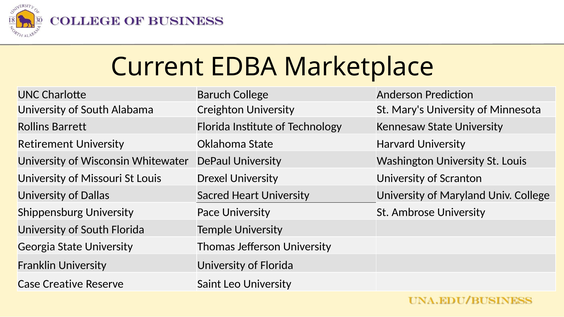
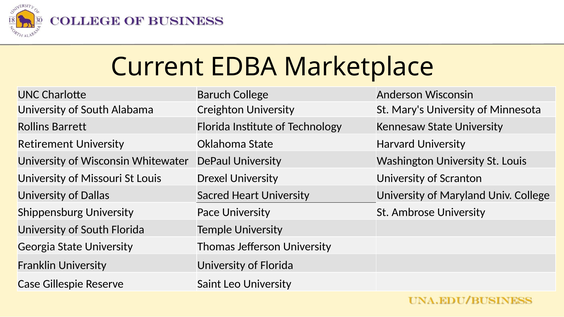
Anderson Prediction: Prediction -> Wisconsin (449, 95)
Creative: Creative -> Gillespie (63, 284)
